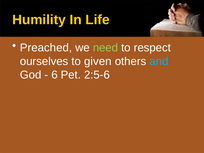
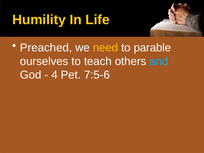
need colour: light green -> yellow (105, 48)
respect: respect -> parable (152, 48)
given: given -> teach (98, 61)
6: 6 -> 4 (54, 75)
2:5-6: 2:5-6 -> 7:5-6 (97, 75)
